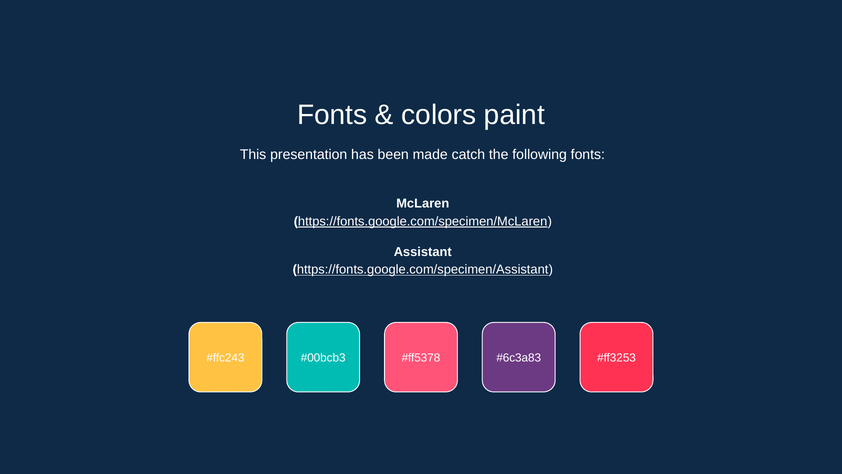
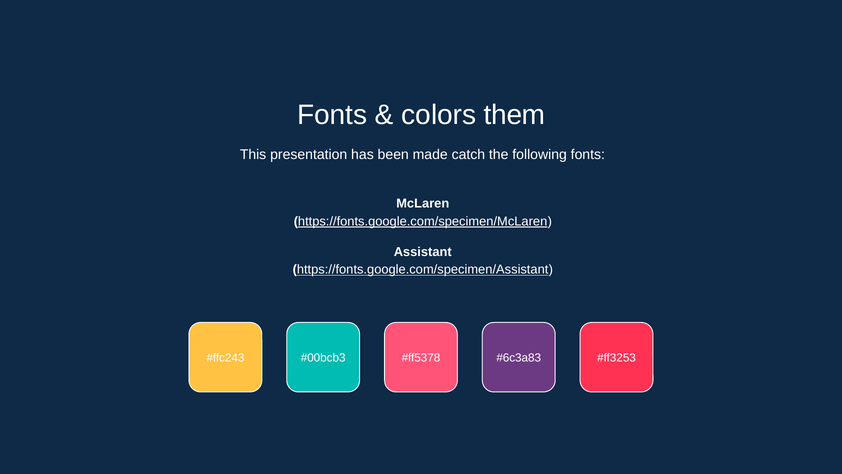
paint: paint -> them (515, 115)
